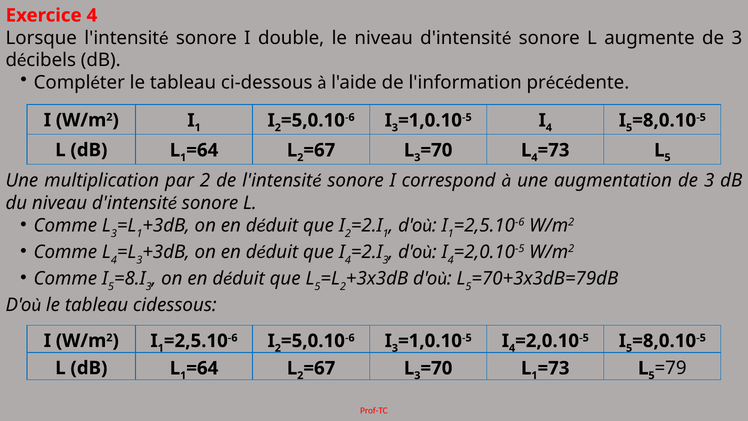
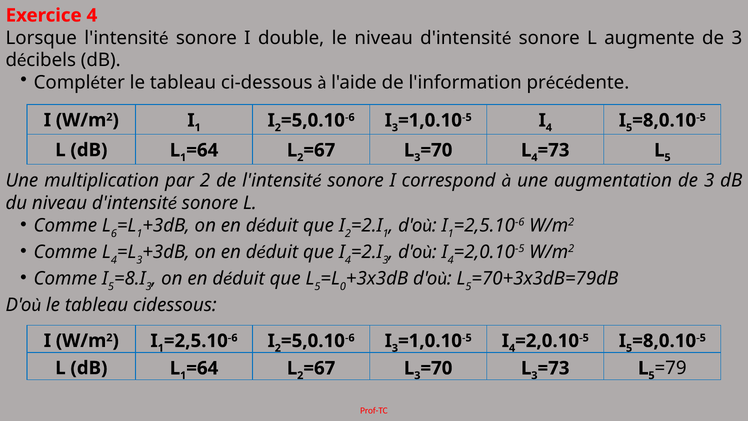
Comme L 3: 3 -> 6 (114, 233)
2: 2 -> 0 (343, 286)
1: 1 -> 3 (534, 375)
